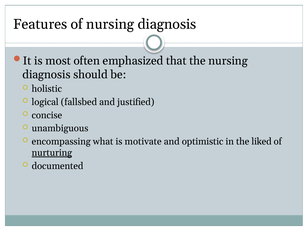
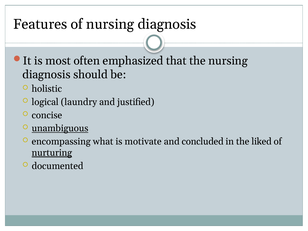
fallsbed: fallsbed -> laundry (79, 102)
unambiguous underline: none -> present (60, 128)
optimistic: optimistic -> concluded (203, 142)
